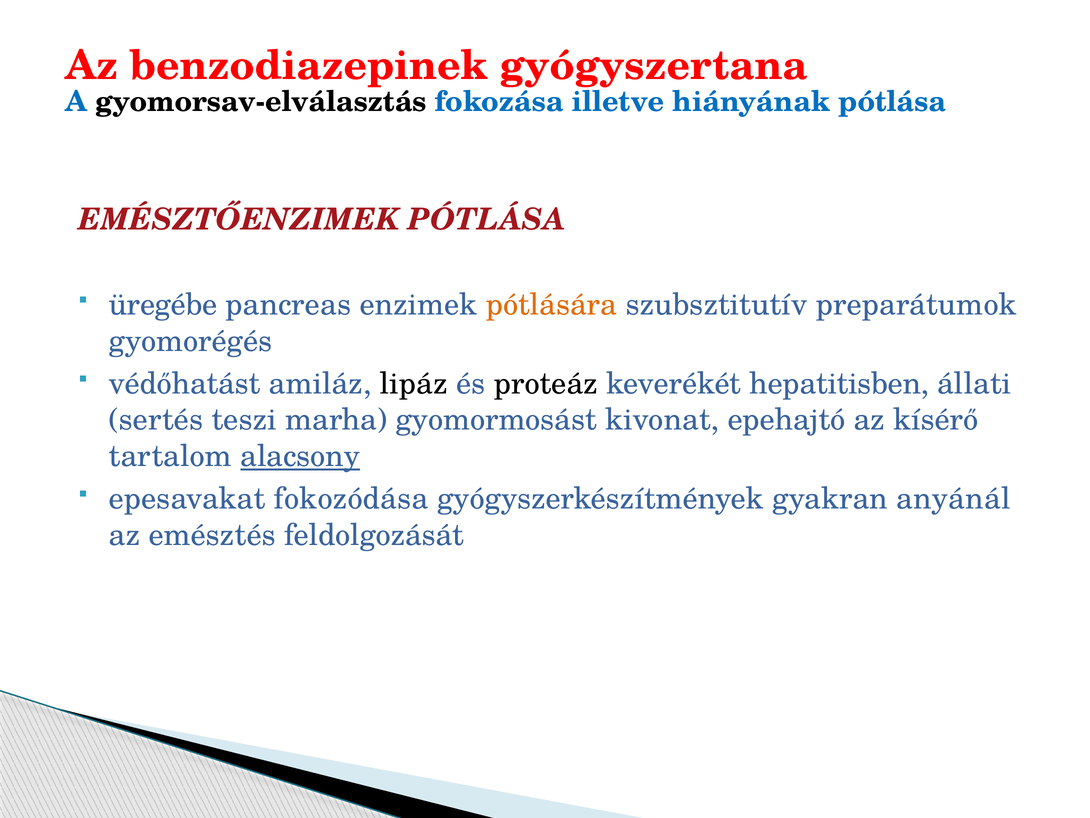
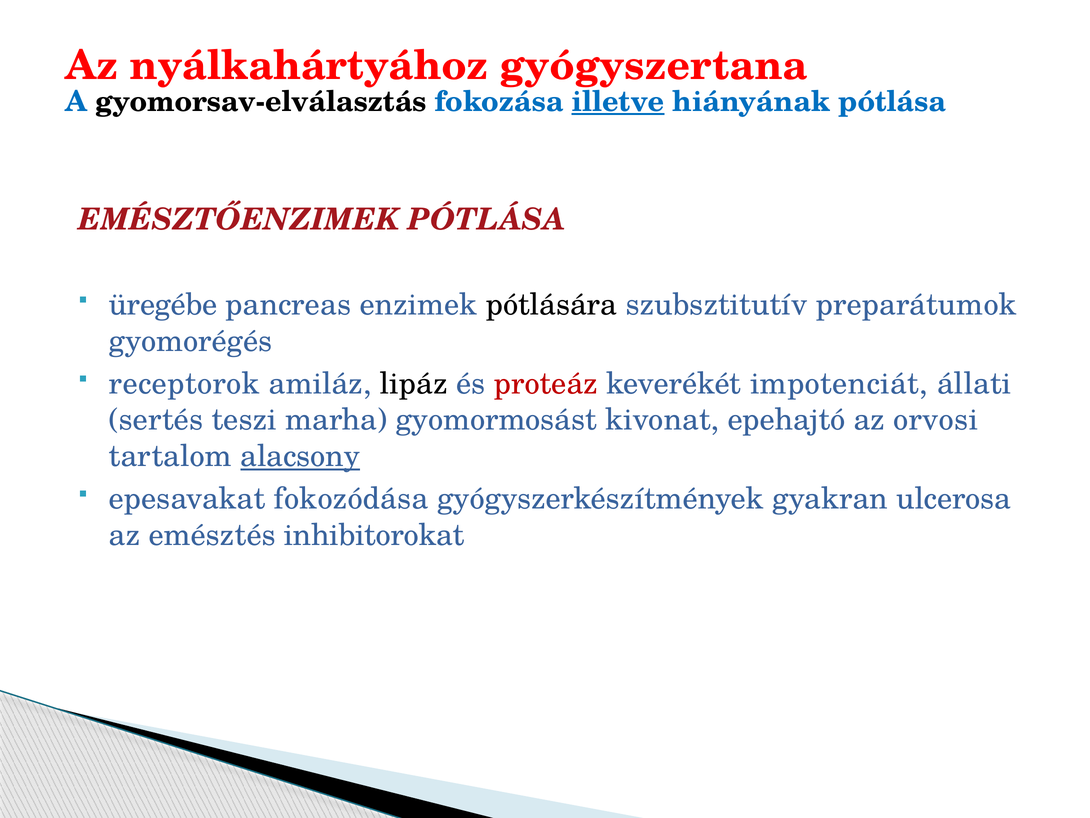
benzodiazepinek: benzodiazepinek -> nyálkahártyához (309, 65)
illetve underline: none -> present (618, 102)
pótlására colour: orange -> black (551, 305)
védőhatást: védőhatást -> receptorok (184, 383)
proteáz colour: black -> red (546, 383)
hepatitisben: hepatitisben -> impotenciát (839, 383)
kísérő: kísérő -> orvosi (936, 420)
anyánál: anyánál -> ulcerosa (954, 498)
feldolgozását: feldolgozását -> inhibitorokat (374, 535)
